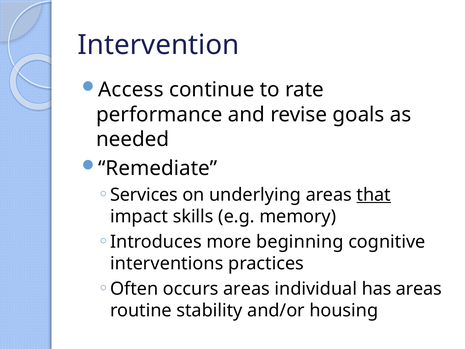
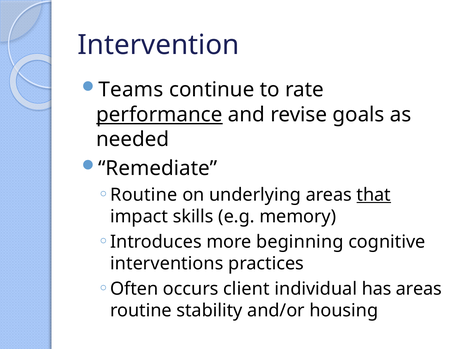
Access: Access -> Teams (131, 90)
performance underline: none -> present (159, 115)
Services: Services -> Routine (144, 195)
occurs areas: areas -> client (246, 289)
